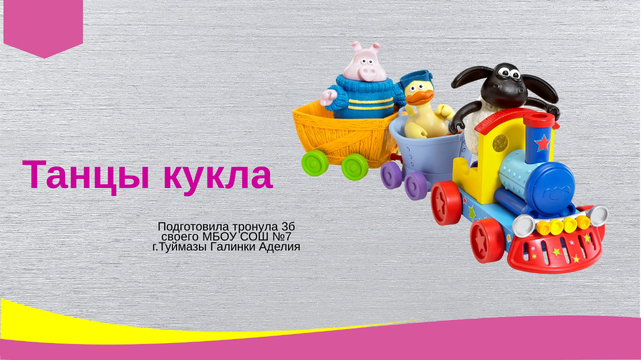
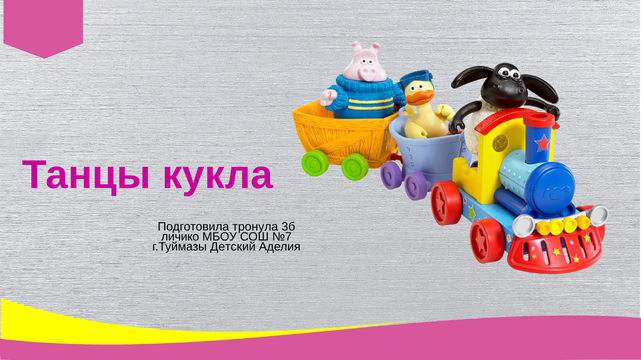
своего: своего -> личико (180, 237)
Галинки: Галинки -> Детский (233, 247)
